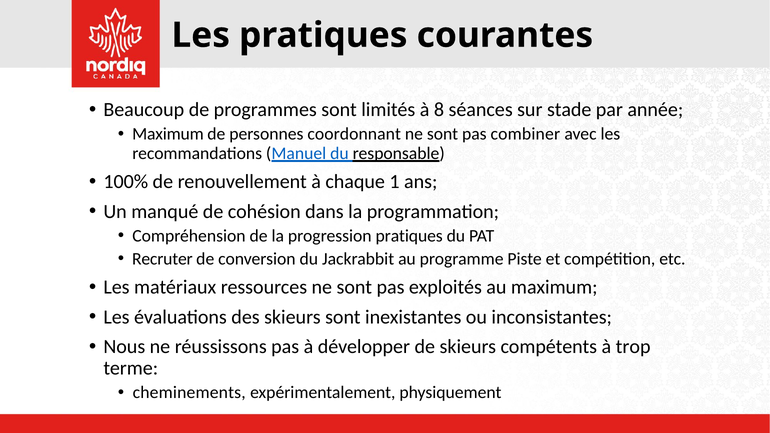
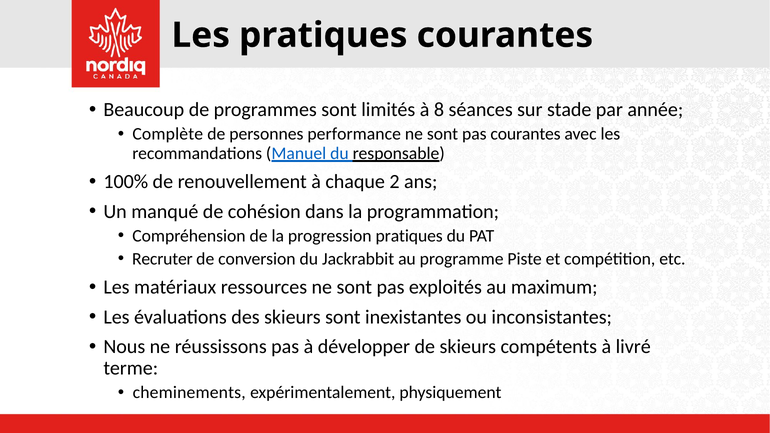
Maximum: Maximum -> Complète (168, 134)
coordonnant: coordonnant -> performance (354, 134)
pas combiner: combiner -> courantes (526, 134)
1: 1 -> 2 (394, 182)
trop: trop -> livré (633, 347)
